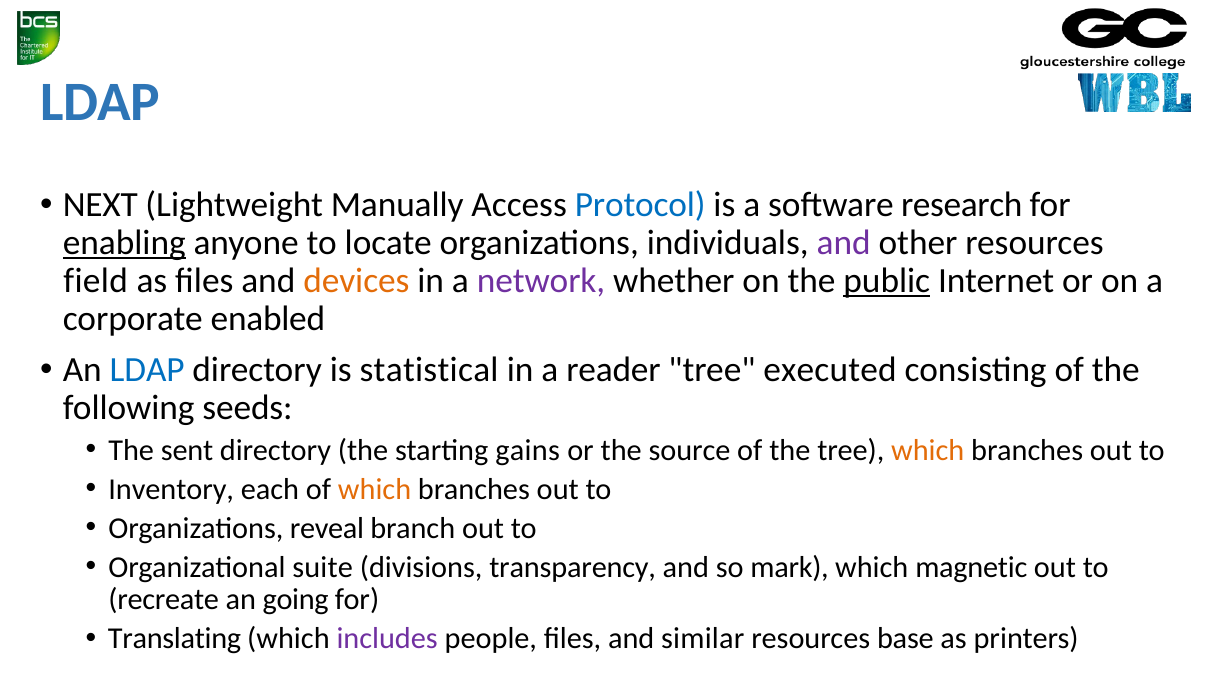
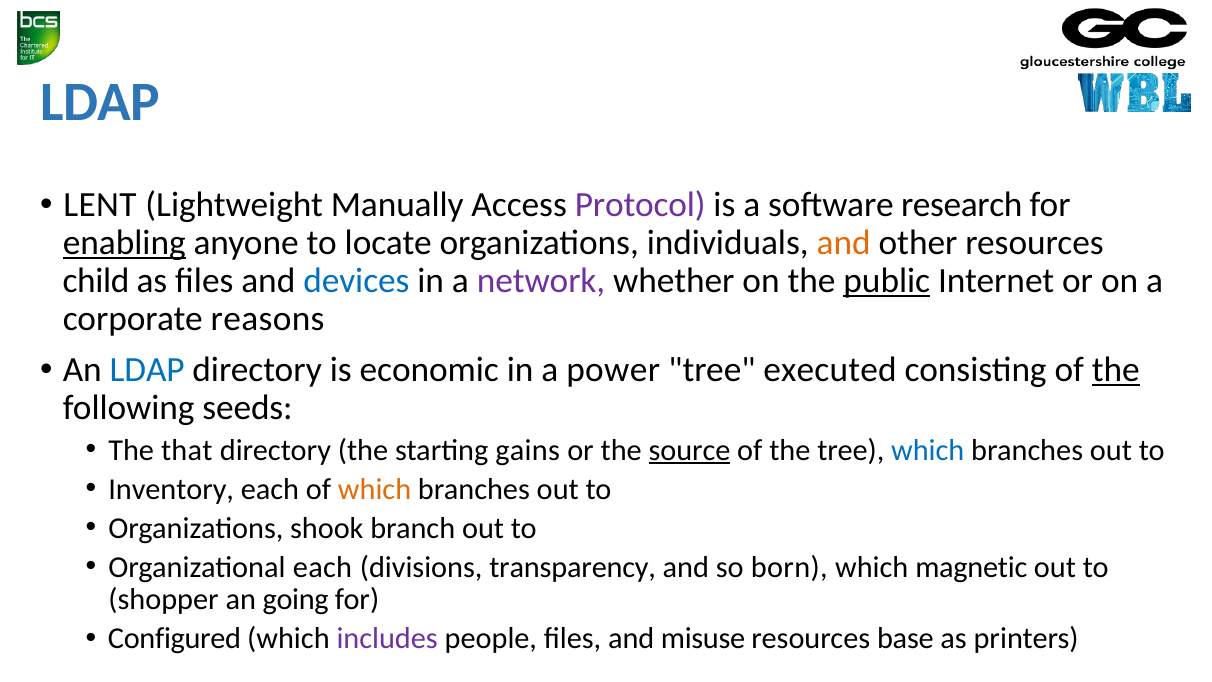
NEXT: NEXT -> LENT (100, 205)
Protocol colour: blue -> purple (640, 205)
and colour: purple -> orange (844, 243)
field: field -> child (96, 281)
devices colour: orange -> blue (356, 281)
enabled: enabled -> reasons (268, 319)
statistical: statistical -> economic (429, 370)
reader: reader -> power (613, 370)
the underline: none -> present (1116, 370)
sent: sent -> that (187, 450)
source underline: none -> present (690, 450)
which colour: orange -> blue (928, 450)
reveal: reveal -> shook (327, 528)
Organizational suite: suite -> each (323, 567)
mark: mark -> born (789, 567)
recreate: recreate -> shopper (164, 600)
Translating: Translating -> Configured (175, 639)
similar: similar -> misuse (703, 639)
